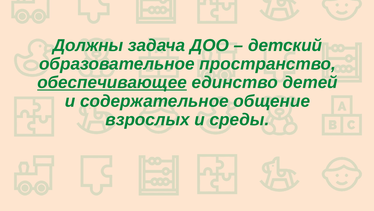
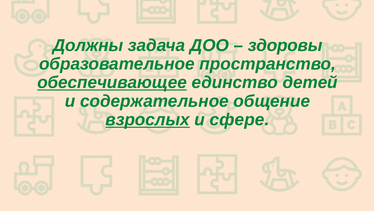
детский: детский -> здоровы (285, 45)
взрослых underline: none -> present (148, 119)
среды: среды -> сфере (239, 119)
